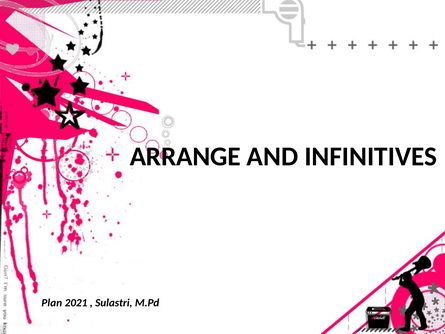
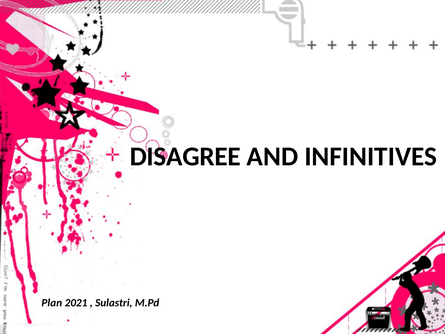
ARRANGE: ARRANGE -> DISAGREE (185, 156)
